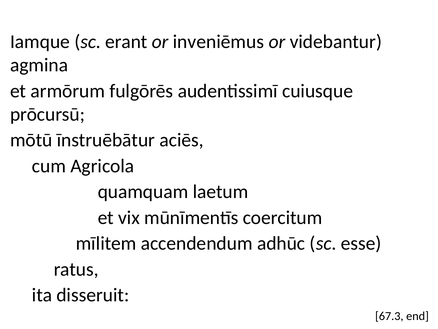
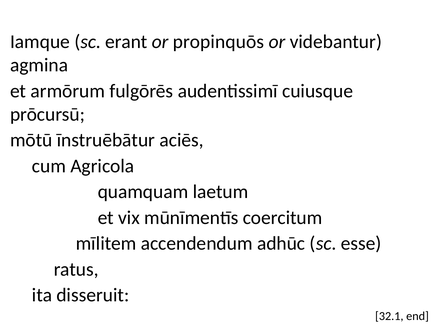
inveniēmus: inveniēmus -> propinquōs (218, 42)
67.3: 67.3 -> 32.1 (389, 316)
